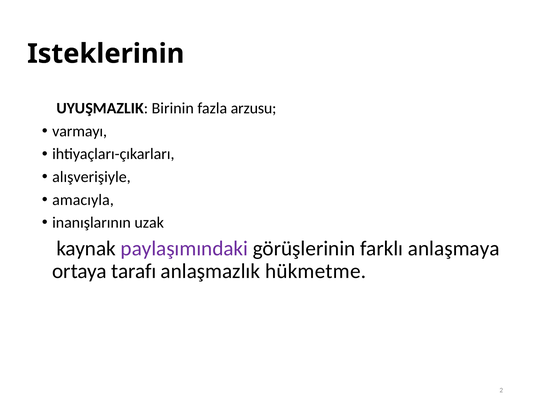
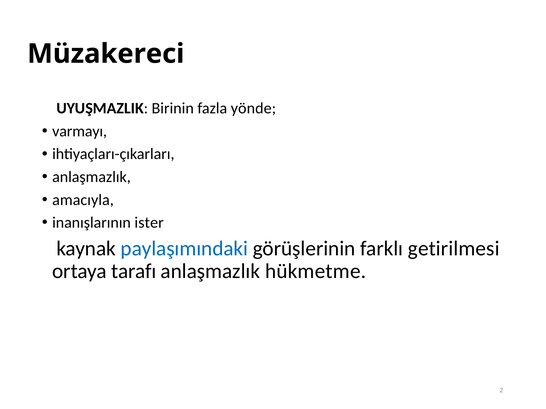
Isteklerinin: Isteklerinin -> Müzakereci (106, 54)
arzusu: arzusu -> yönde (253, 108)
alışverişiyle: alışverişiyle -> anlaşmazlık (91, 177)
uzak: uzak -> ister (149, 223)
paylaşımındaki colour: purple -> blue (184, 249)
anlaşmaya: anlaşmaya -> getirilmesi (454, 249)
